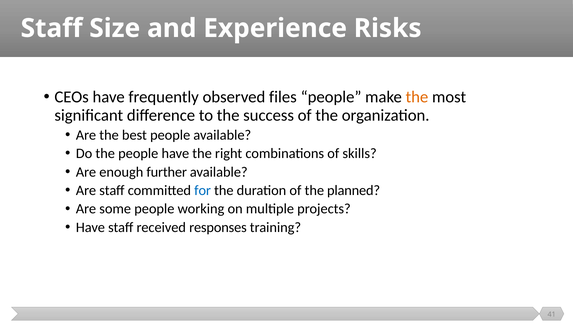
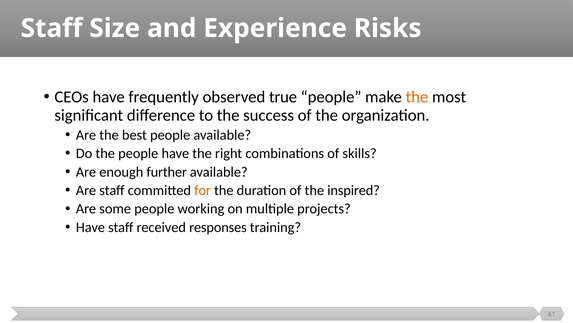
files: files -> true (283, 97)
for colour: blue -> orange (203, 190)
planned: planned -> inspired (354, 190)
